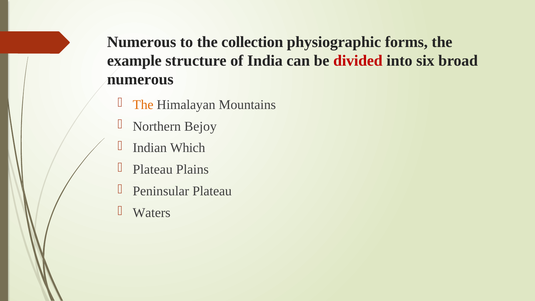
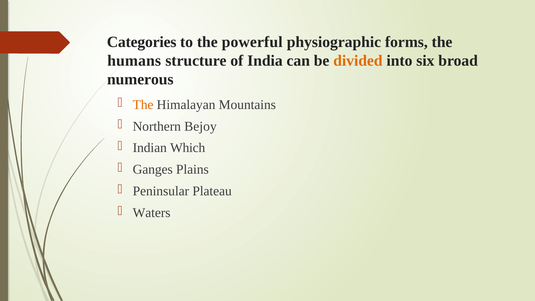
Numerous: Numerous -> Categories (142, 42)
collection: collection -> powerful (252, 42)
example: example -> humans (134, 61)
divided colour: red -> orange (358, 61)
Plateau: Plateau -> Ganges (153, 169)
